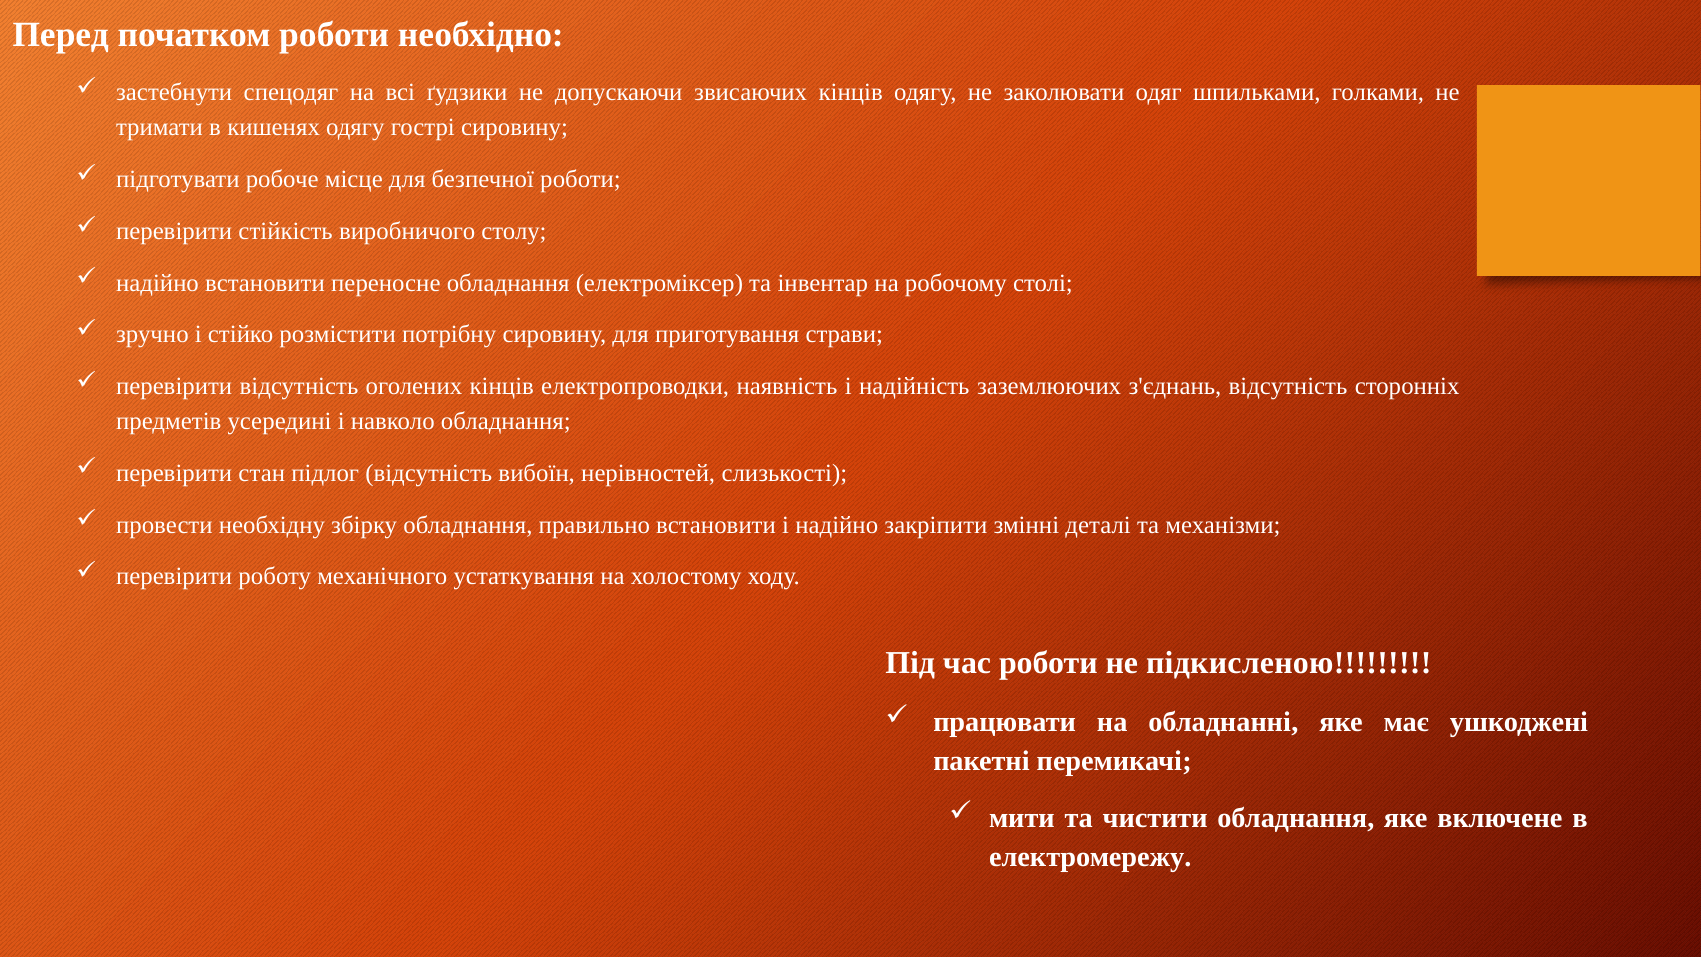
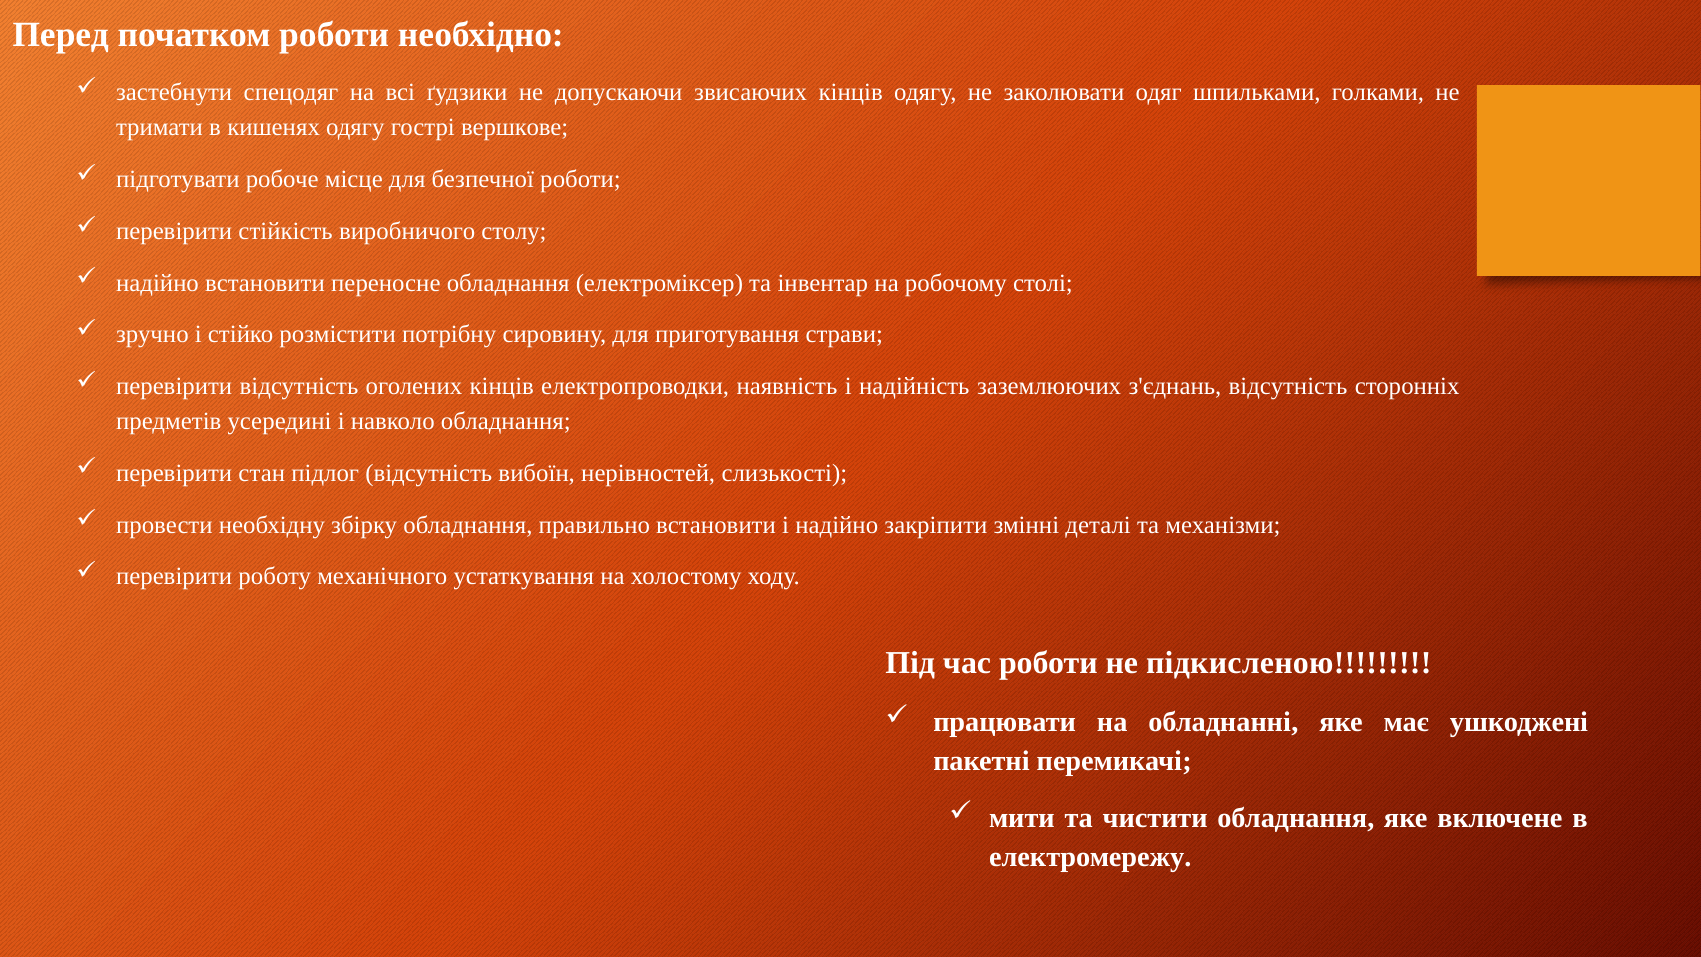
гострі сировину: сировину -> вершкове (515, 127)
